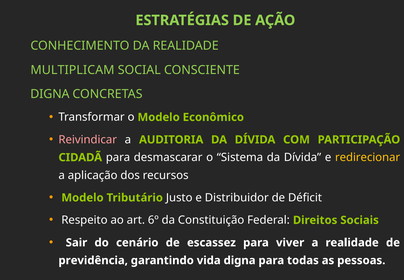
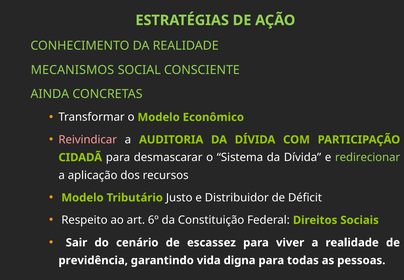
MULTIPLICAM: MULTIPLICAM -> MECANISMOS (72, 70)
DIGNA: DIGNA -> AINDA (50, 94)
redirecionar colour: yellow -> light green (368, 157)
